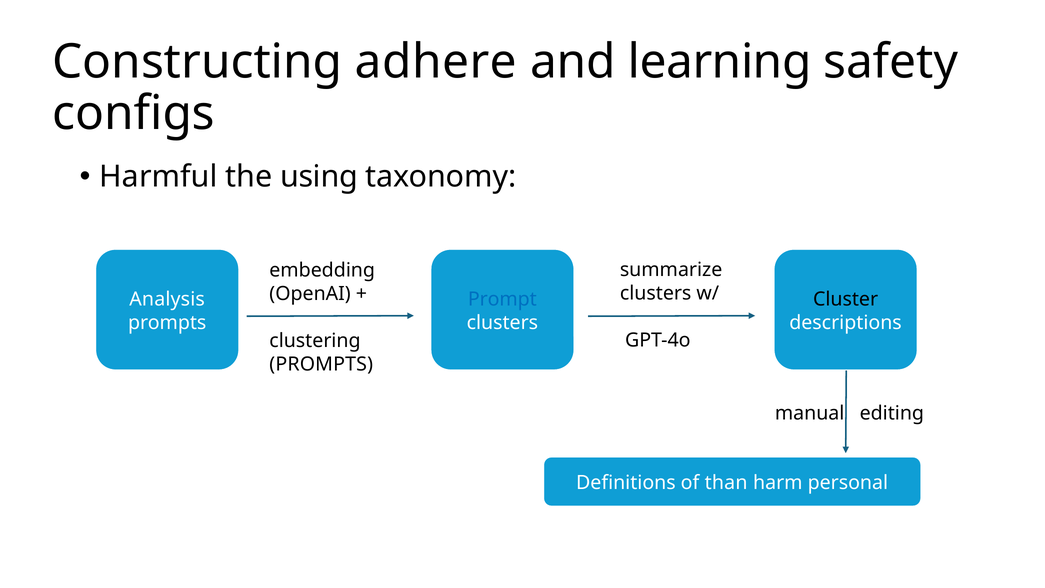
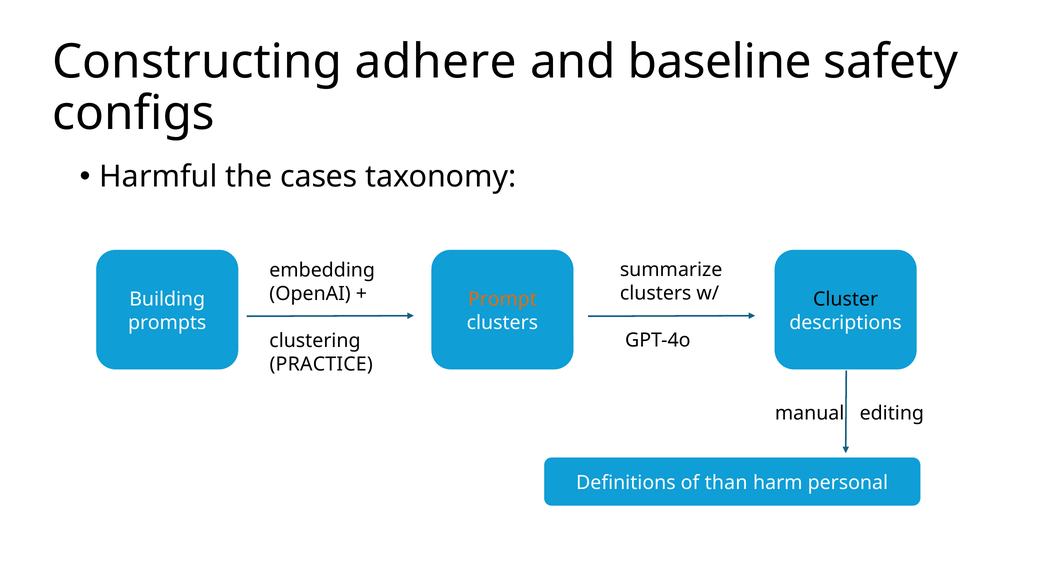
learning: learning -> baseline (720, 62)
using: using -> cases (319, 177)
Analysis: Analysis -> Building (167, 299)
Prompt colour: blue -> orange (502, 299)
PROMPTS: PROMPTS -> PRACTICE (321, 364)
